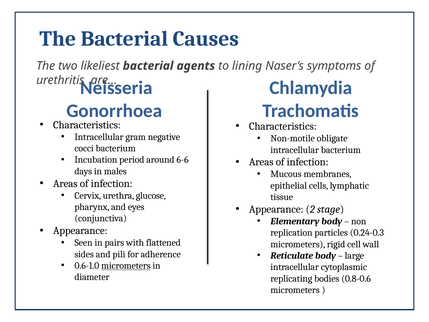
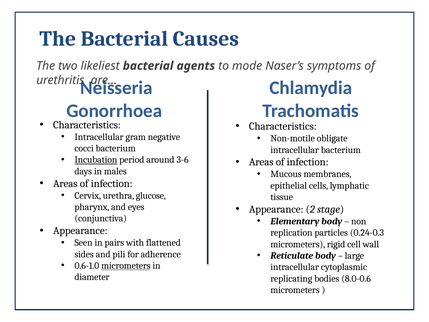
lining: lining -> mode (247, 66)
Incubation underline: none -> present (96, 160)
6-6: 6-6 -> 3-6 (183, 160)
0.8-0.6: 0.8-0.6 -> 8.0-0.6 (356, 278)
